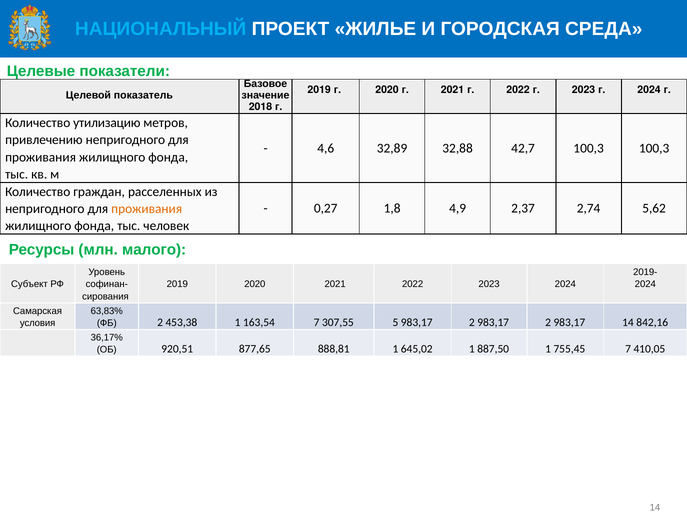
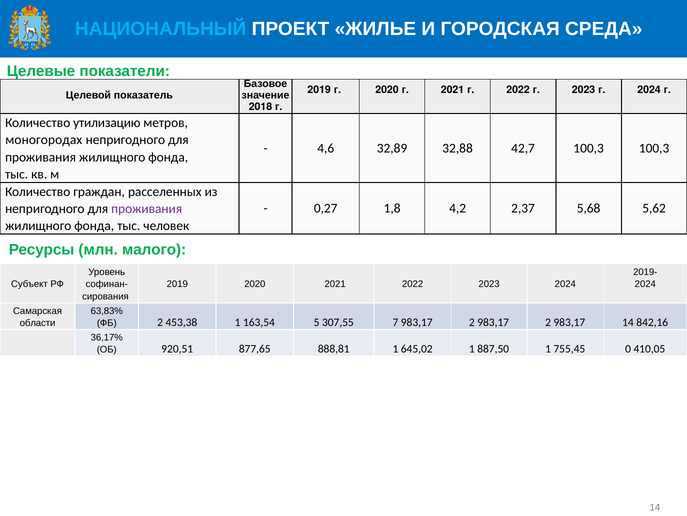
привлечению: привлечению -> моногородах (44, 140)
4,9: 4,9 -> 4,2 (458, 208)
2,74: 2,74 -> 5,68 (589, 208)
проживания colour: orange -> purple (147, 209)
условия: условия -> области (38, 323)
163,54 7: 7 -> 5 (317, 322)
5: 5 -> 7 (395, 322)
755,45 7: 7 -> 0 (628, 348)
